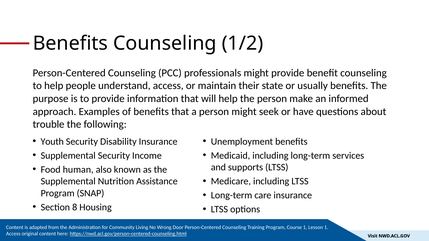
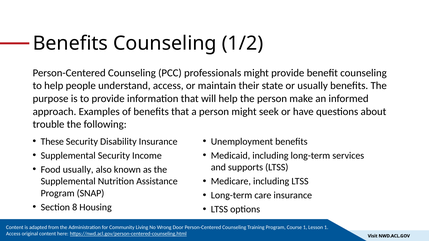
Youth: Youth -> These (52, 142)
Food human: human -> usually (78, 170)
